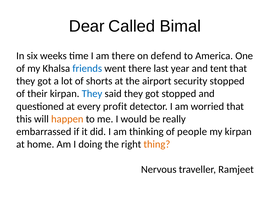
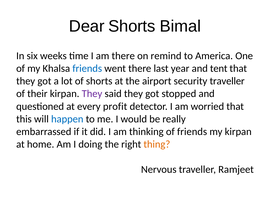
Dear Called: Called -> Shorts (132, 26)
defend: defend -> remind (166, 56)
security stopped: stopped -> traveller (227, 81)
They colour: blue -> purple (92, 93)
happen colour: orange -> blue (67, 119)
of people: people -> friends (192, 131)
